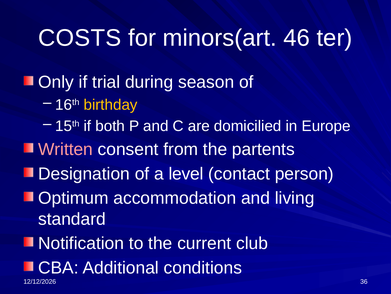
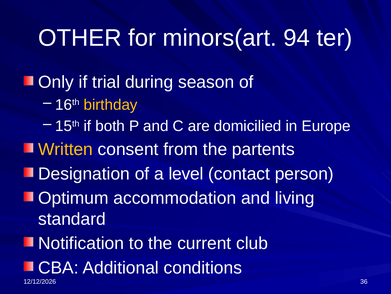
COSTS: COSTS -> OTHER (80, 38)
46: 46 -> 94 (297, 38)
Written colour: pink -> yellow (66, 149)
